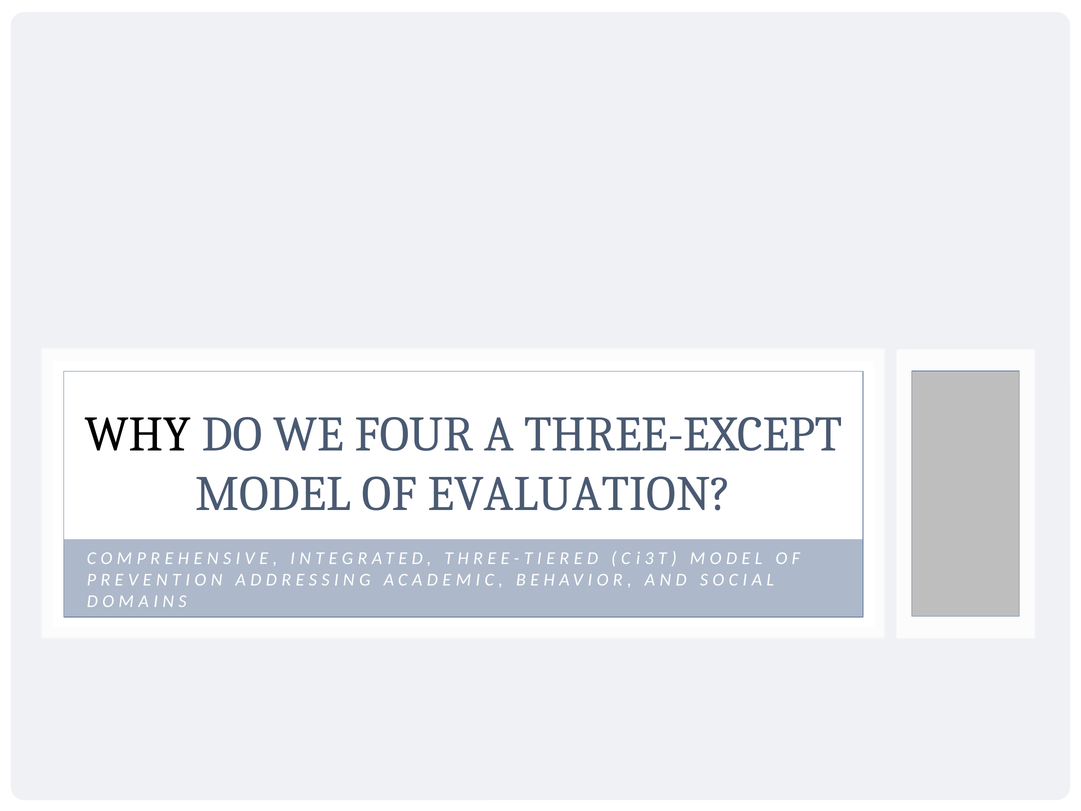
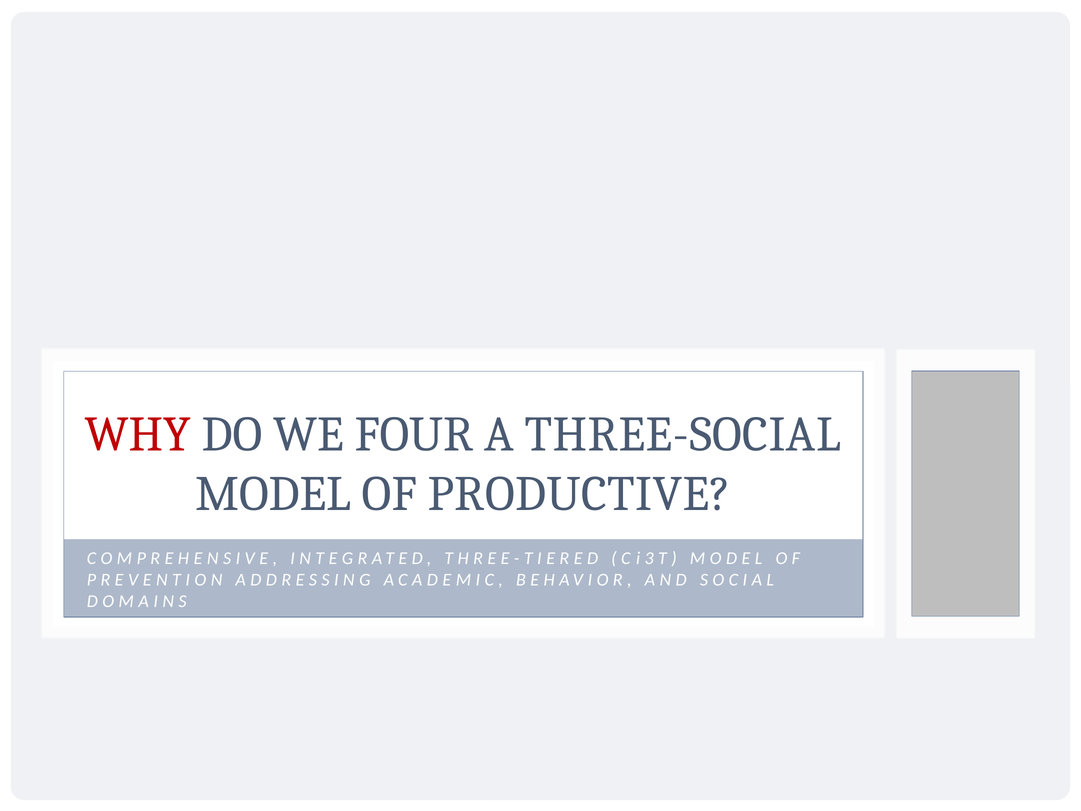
WHY colour: black -> red (138, 434)
THREE-EXCEPT: THREE-EXCEPT -> THREE-SOCIAL (683, 434)
EVALUATION: EVALUATION -> PRODUCTIVE (579, 494)
